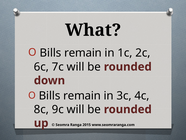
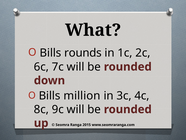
remain: remain -> rounds (83, 53)
remain: remain -> million (82, 95)
